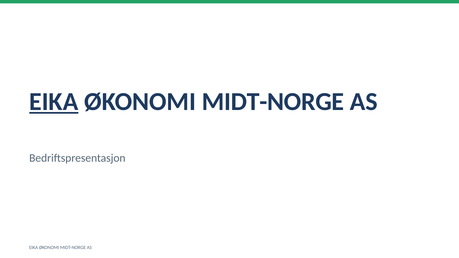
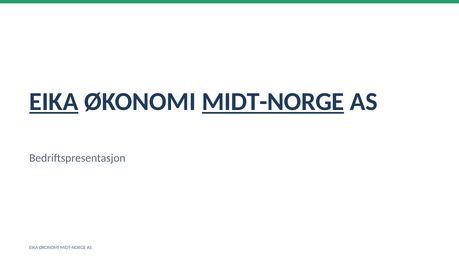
MIDT-NORGE underline: none -> present (273, 102)
